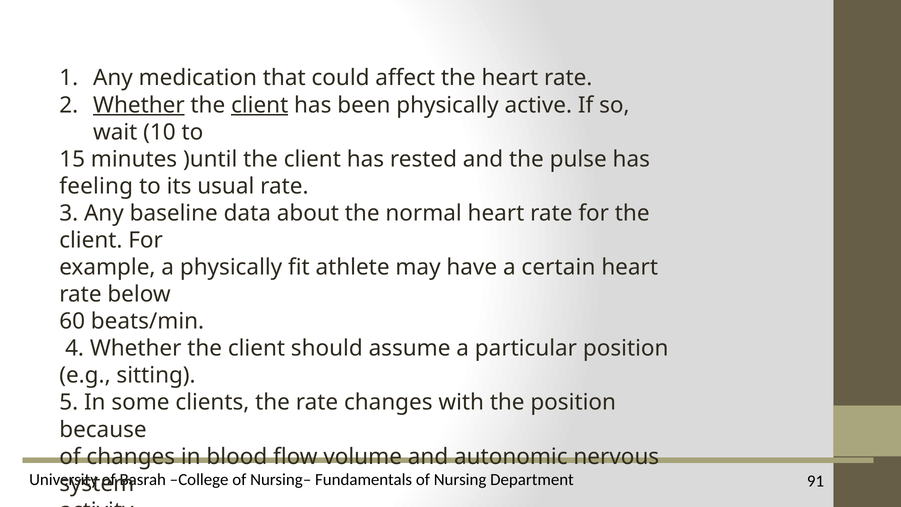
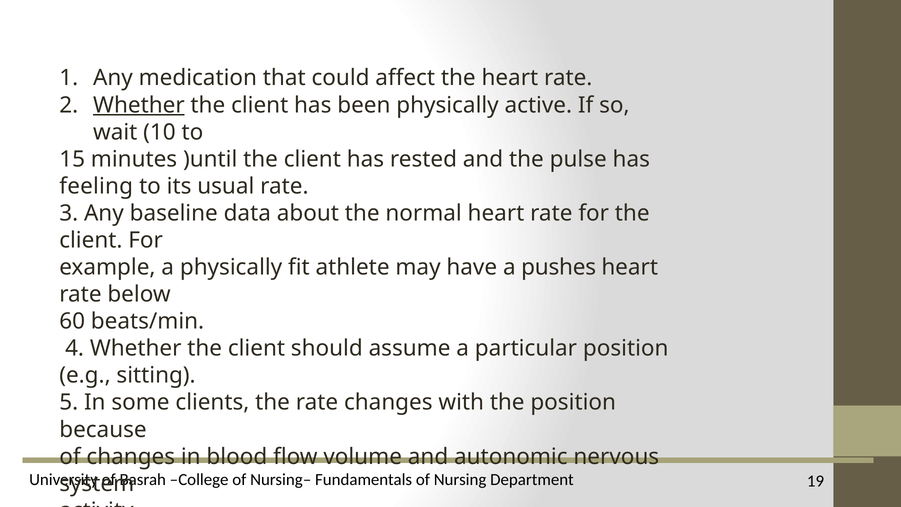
client underline: present -> none (260, 105)
certain: certain -> pushes (559, 267)
91: 91 -> 19 (816, 481)
